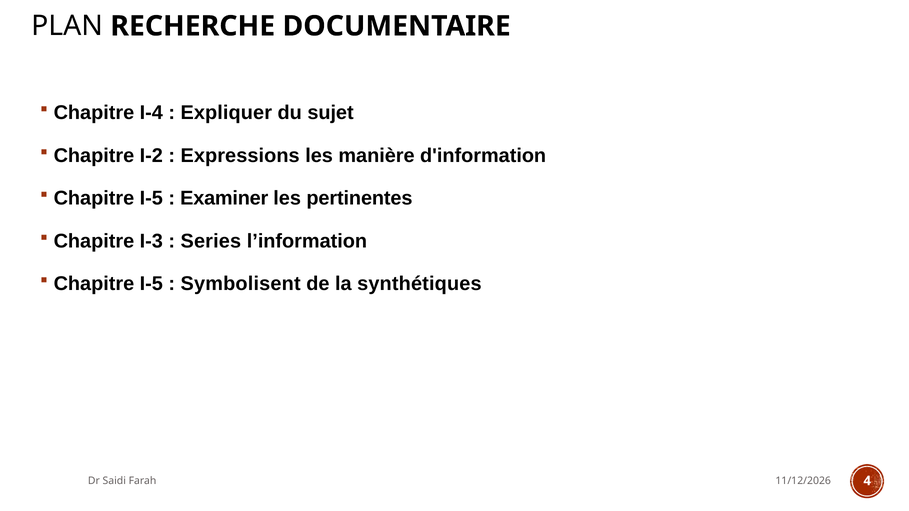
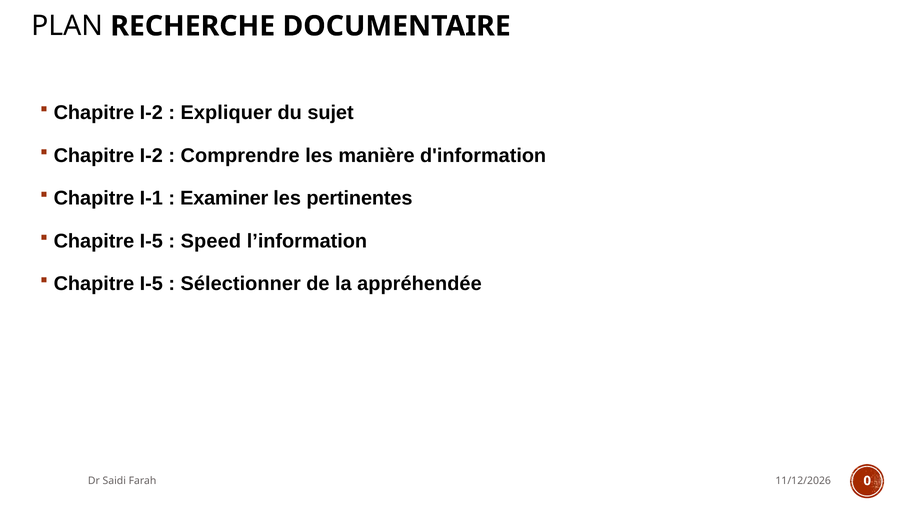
I-4: I-4 -> I-2 (151, 113)
Expressions: Expressions -> Comprendre (240, 156)
I-5: I-5 -> I-1 (151, 198)
I-3: I-3 -> I-5 (151, 241)
Series: Series -> Speed (211, 241)
Symbolisent: Symbolisent -> Sélectionner (241, 284)
synthétiques: synthétiques -> appréhendée (419, 284)
4: 4 -> 0 (867, 481)
